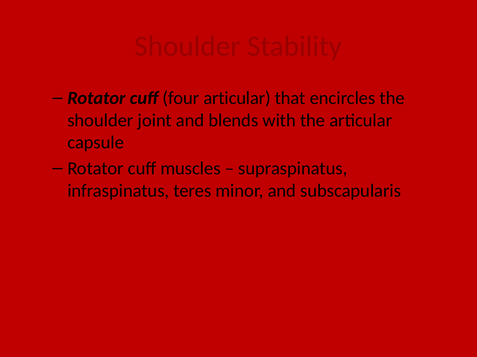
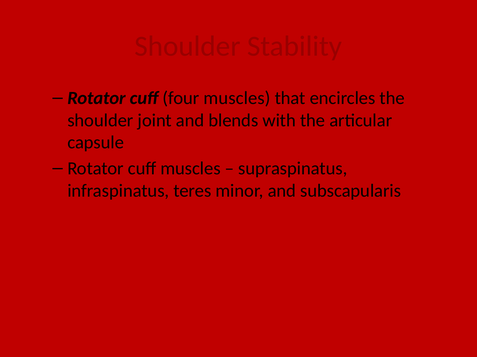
four articular: articular -> muscles (237, 98)
